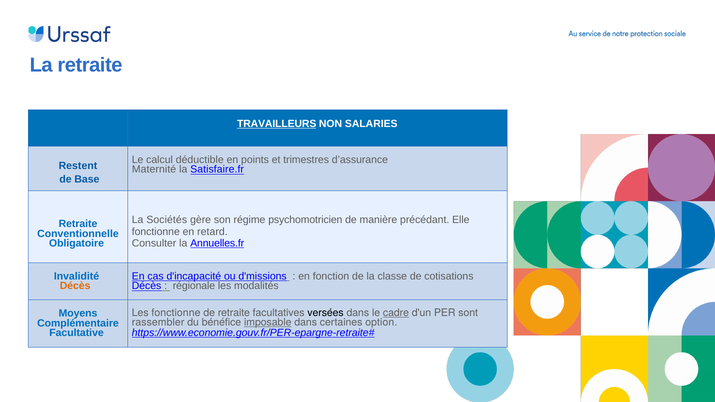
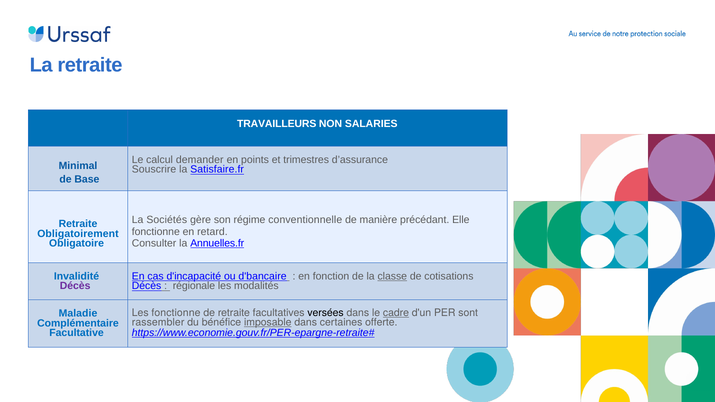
TRAVAILLEURS underline: present -> none (277, 124)
déductible: déductible -> demander (200, 160)
Restent: Restent -> Minimal (78, 166)
Maternité: Maternité -> Souscrire (154, 170)
psychomotricien: psychomotricien -> conventionnelle (305, 220)
Conventionnelle: Conventionnelle -> Obligatoirement (78, 234)
d'missions: d'missions -> d'bancaire (263, 276)
classe underline: none -> present (392, 276)
Décès colour: orange -> purple (75, 286)
Moyens: Moyens -> Maladie (78, 314)
option: option -> offerte (381, 323)
